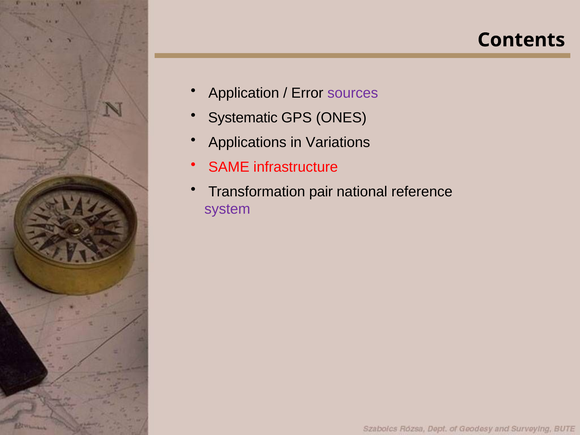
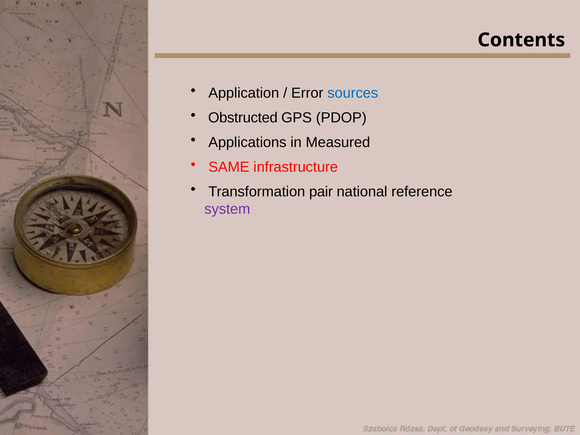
sources colour: purple -> blue (353, 93)
Systematic: Systematic -> Obstructed (243, 118)
ONES: ONES -> PDOP (341, 118)
Variations: Variations -> Measured (338, 142)
